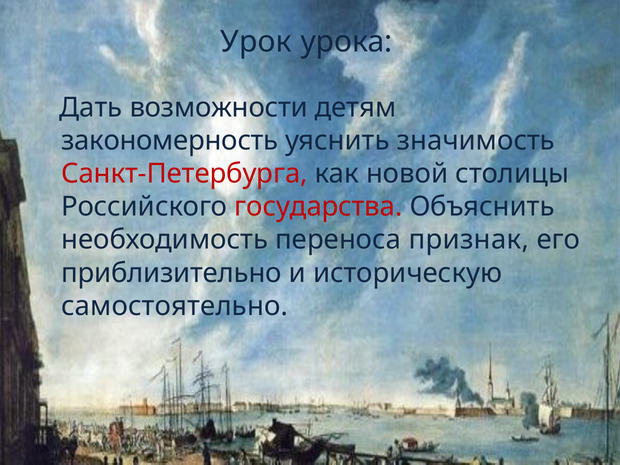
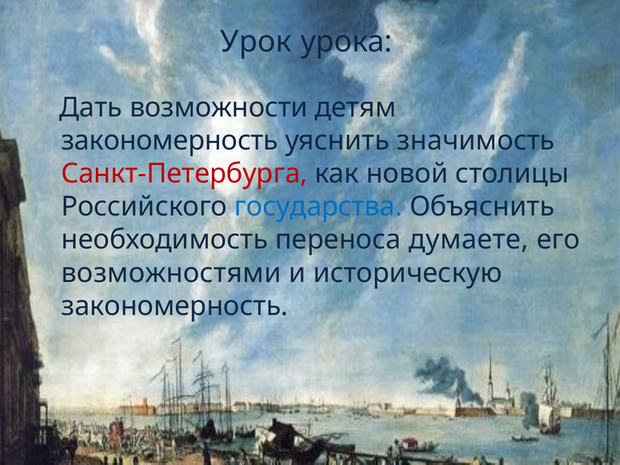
государства colour: red -> blue (318, 207)
признак: признак -> думаете (469, 240)
приблизительно: приблизительно -> возможностями (171, 273)
самостоятельно: самостоятельно -> закономерность (175, 306)
